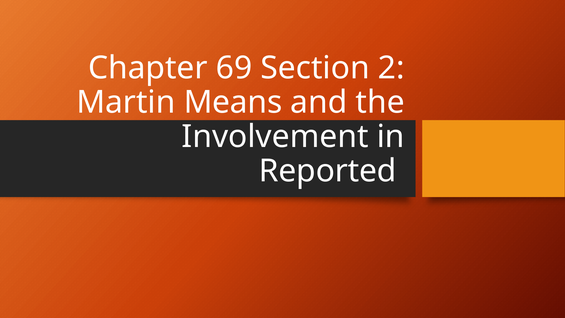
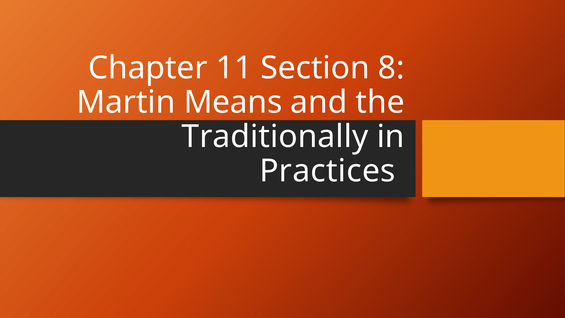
69: 69 -> 11 (234, 68)
2: 2 -> 8 (391, 68)
Involvement: Involvement -> Traditionally (275, 137)
Reported: Reported -> Practices (327, 171)
